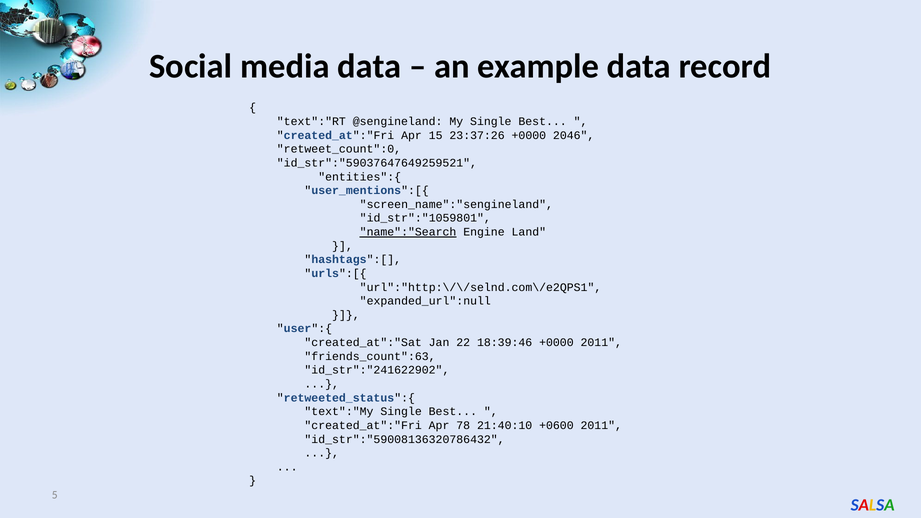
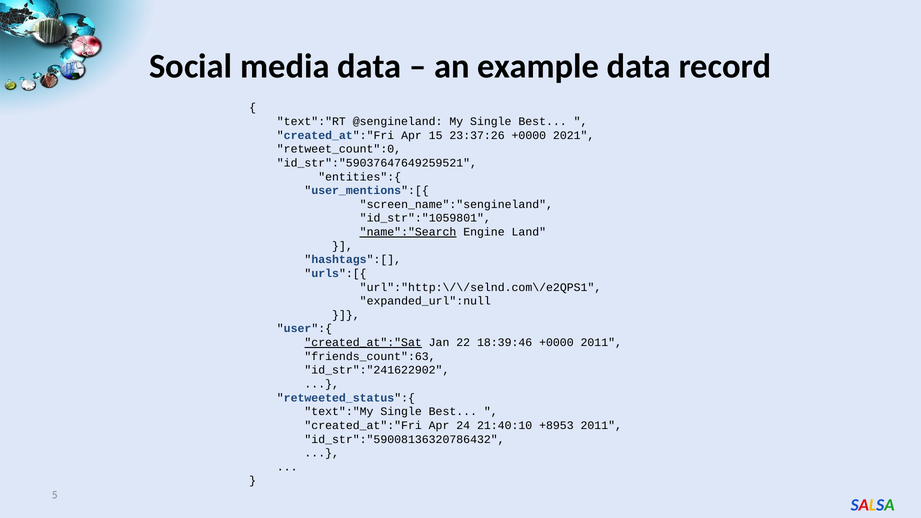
2046: 2046 -> 2021 (574, 135)
created_at":"Sat underline: none -> present (363, 343)
78: 78 -> 24 (463, 425)
+0600: +0600 -> +8953 (556, 425)
